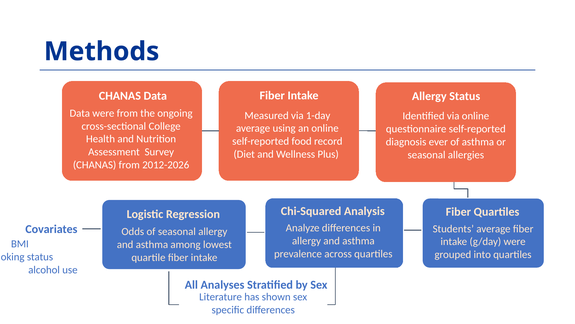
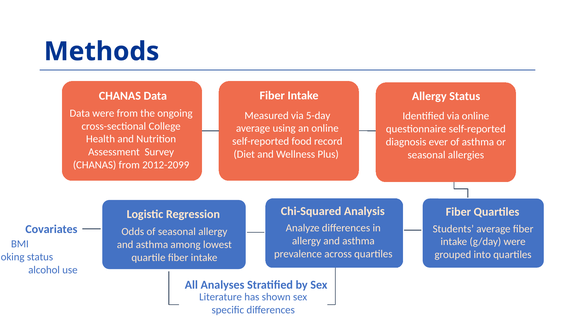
1-day: 1-day -> 5-day (318, 115)
2012-2026: 2012-2026 -> 2012-2099 (166, 165)
